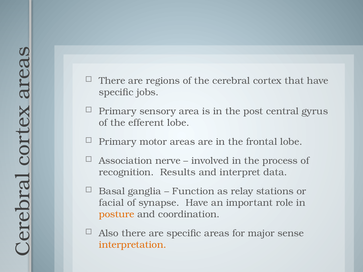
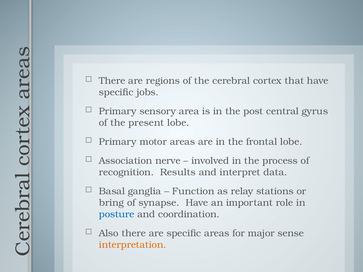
efferent: efferent -> present (146, 123)
facial: facial -> bring (111, 203)
posture colour: orange -> blue (117, 214)
